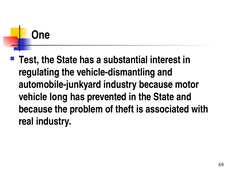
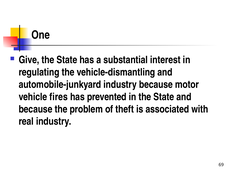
Test: Test -> Give (29, 60)
long: long -> fires (59, 97)
